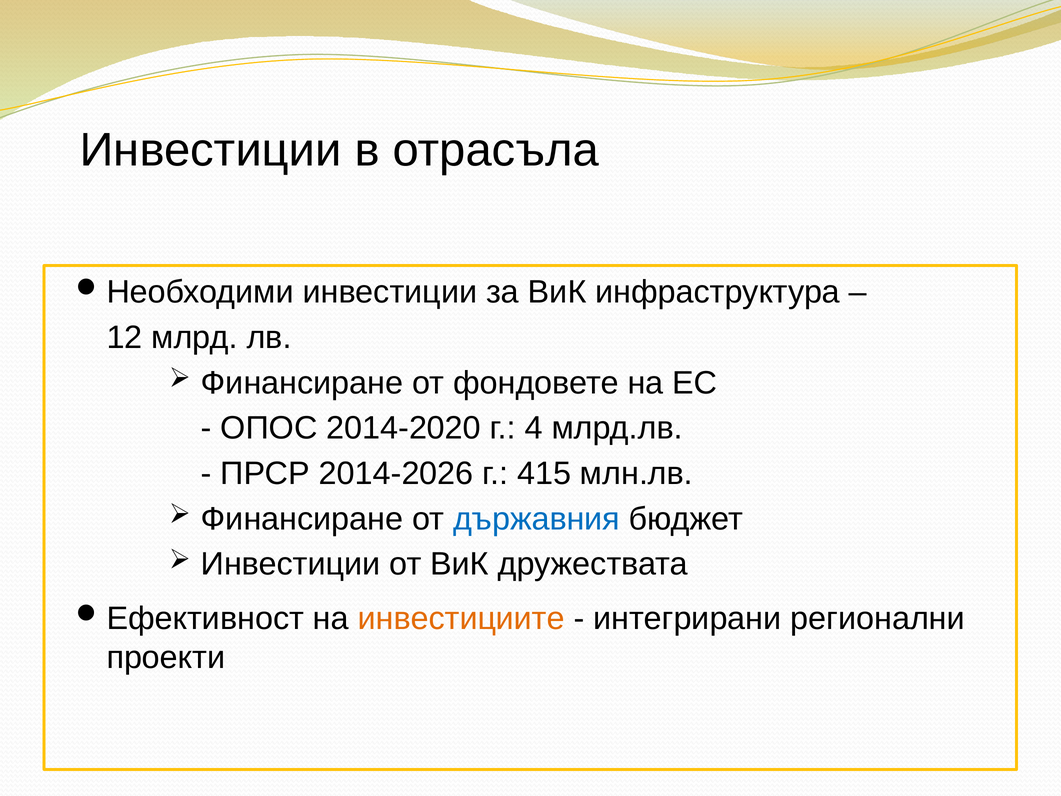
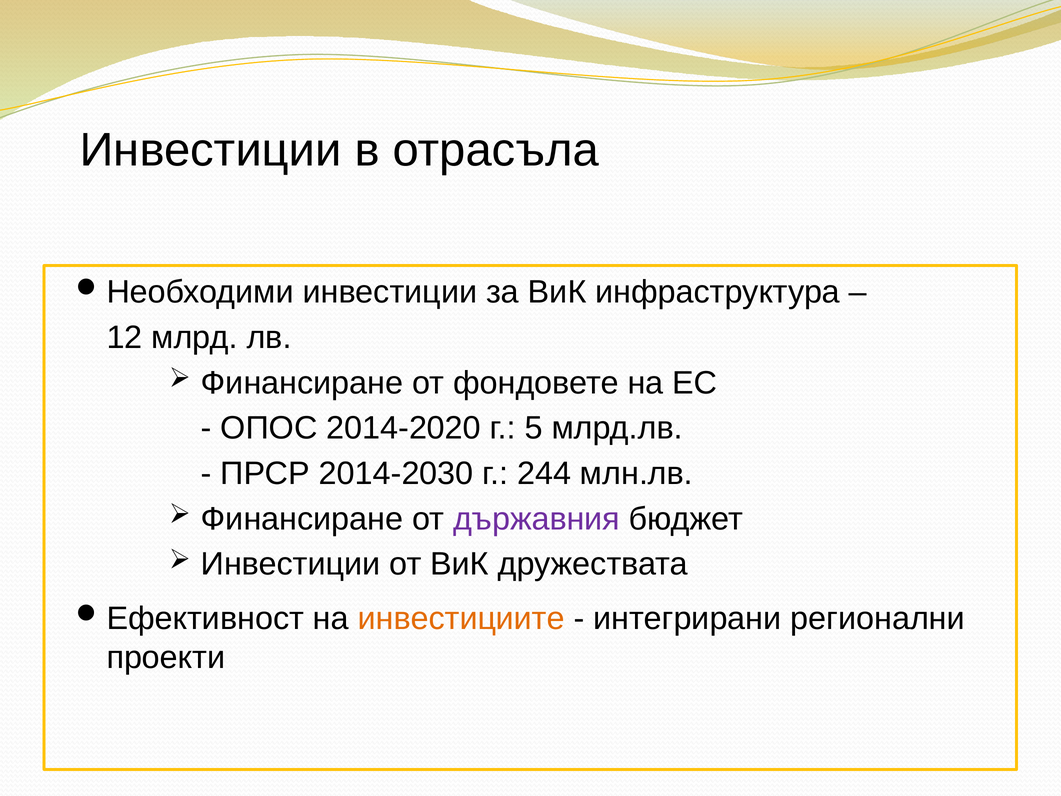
4: 4 -> 5 (534, 428)
2014-2026: 2014-2026 -> 2014-2030 (396, 473)
415: 415 -> 244 (544, 473)
държавния colour: blue -> purple (537, 519)
